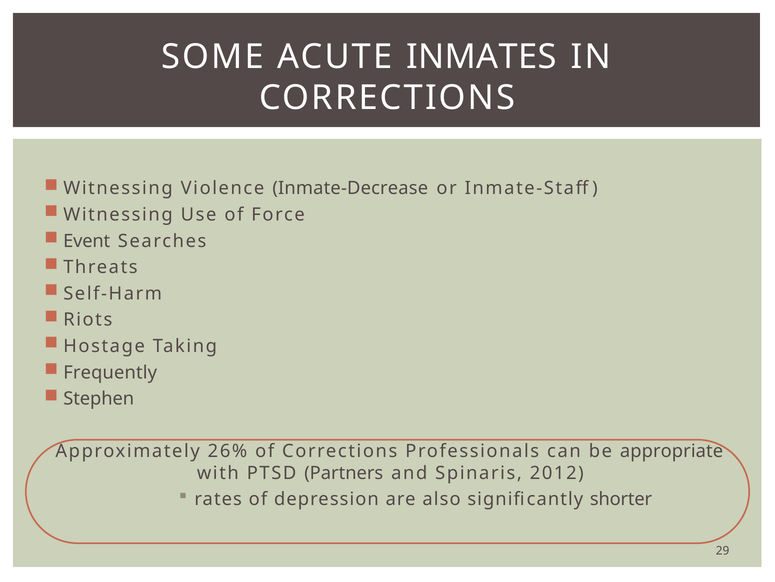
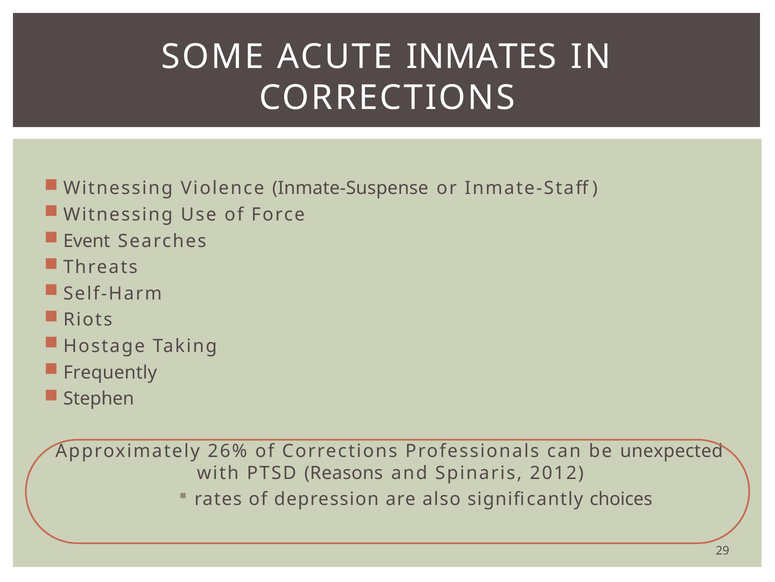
Inmate-Decrease: Inmate-Decrease -> Inmate-Suspense (350, 188)
appropriate: appropriate -> unexpected (671, 450)
Partners: Partners -> Reasons (344, 472)
shorter: shorter -> choices (621, 498)
